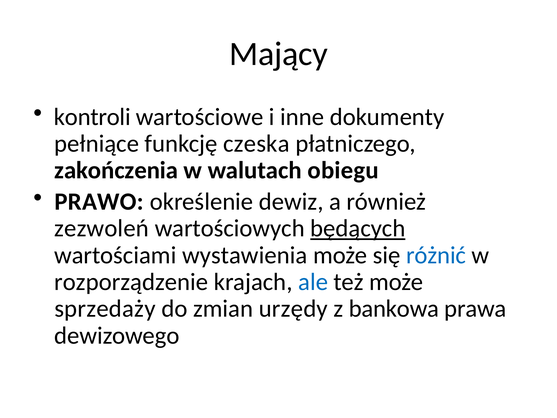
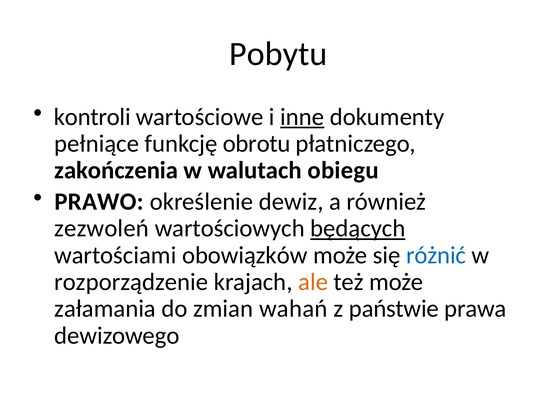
Mający: Mający -> Pobytu (278, 54)
inne underline: none -> present (302, 117)
czeska: czeska -> obrotu (257, 144)
wystawienia: wystawienia -> obowiązków (245, 255)
ale colour: blue -> orange (313, 282)
sprzedaży: sprzedaży -> załamania (105, 309)
urzędy: urzędy -> wahań (293, 309)
bankowa: bankowa -> państwie (394, 309)
